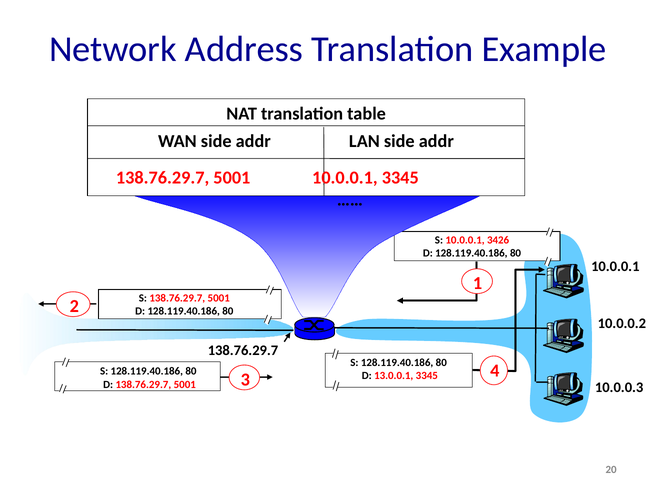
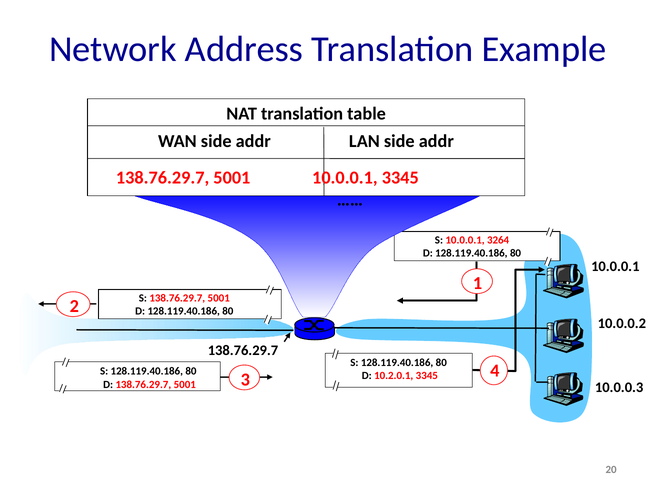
3426: 3426 -> 3264 (498, 240)
13.0.0.1: 13.0.0.1 -> 10.2.0.1 (394, 376)
